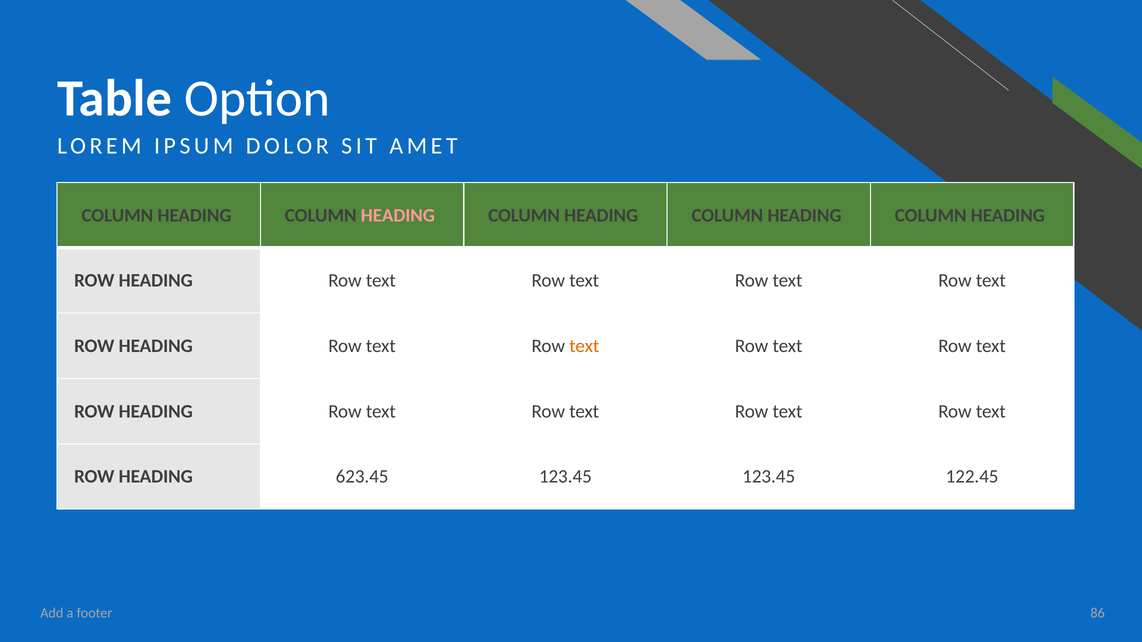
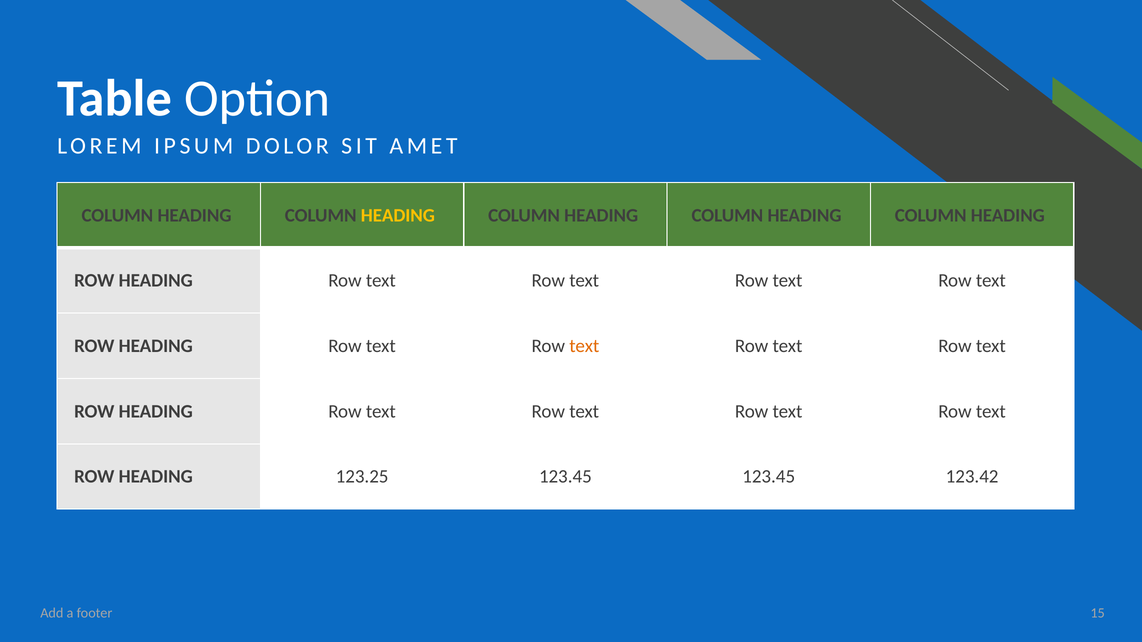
HEADING colour: pink -> yellow (398, 215)
623.45: 623.45 -> 123.25 (362, 477)
122.45: 122.45 -> 123.42 (972, 477)
86: 86 -> 15 (1098, 613)
